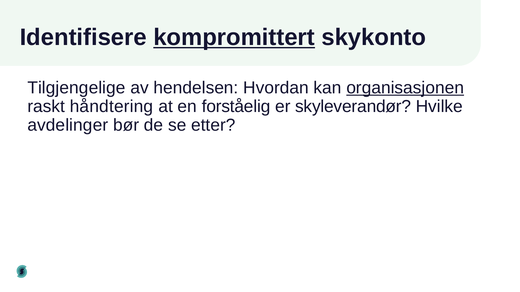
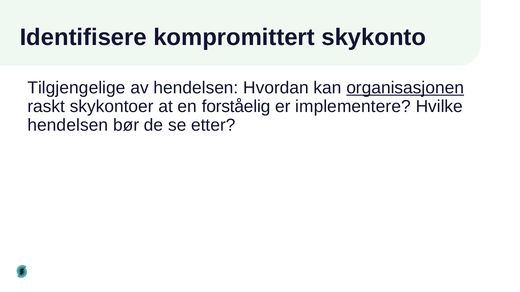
kompromittert underline: present -> none (234, 38)
håndtering: håndtering -> skykontoer (112, 107)
skyleverandør: skyleverandør -> implementere (353, 107)
avdelinger: avdelinger -> hendelsen (68, 125)
